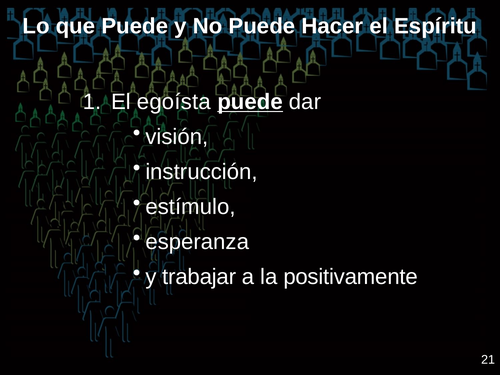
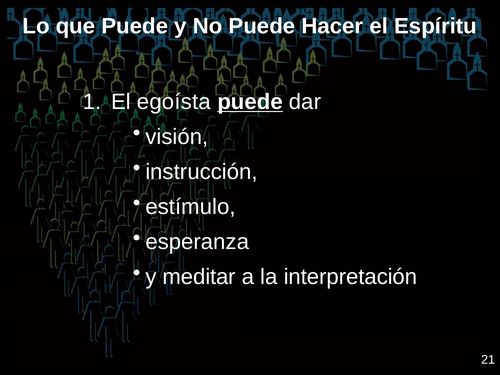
trabajar: trabajar -> meditar (199, 277)
positivamente: positivamente -> interpretación (350, 277)
